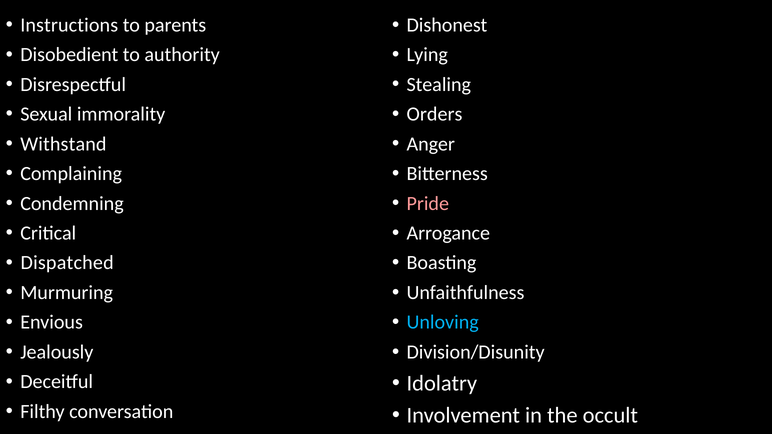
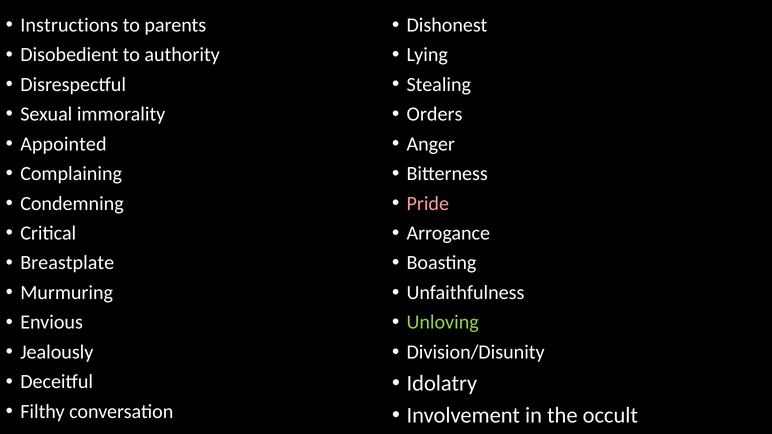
Withstand: Withstand -> Appointed (63, 144)
Dispatched: Dispatched -> Breastplate (67, 263)
Unloving colour: light blue -> light green (443, 323)
